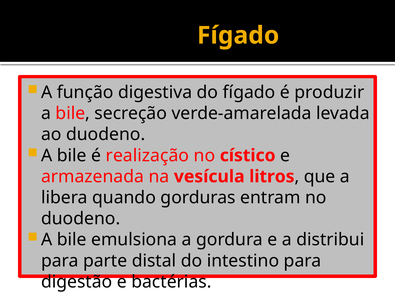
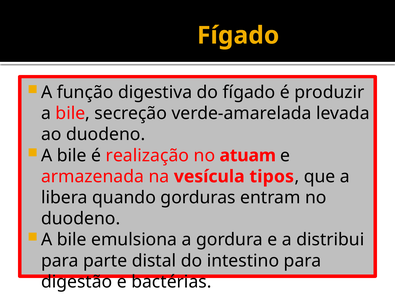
cístico: cístico -> atuam (248, 156)
litros: litros -> tipos (272, 177)
